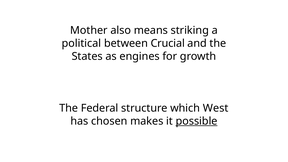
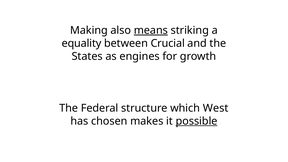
Mother: Mother -> Making (89, 30)
means underline: none -> present (151, 30)
political: political -> equality (82, 43)
